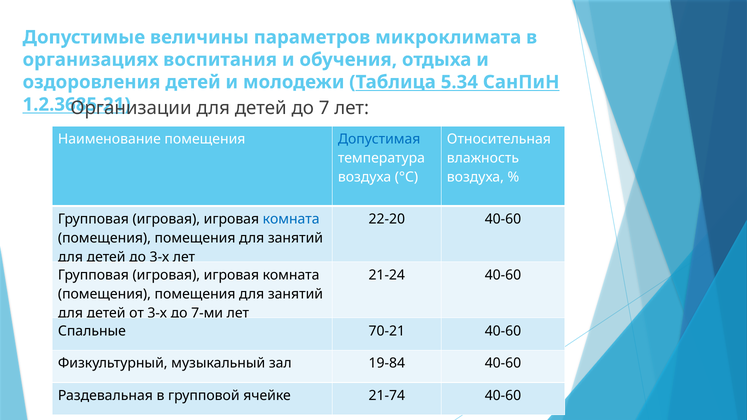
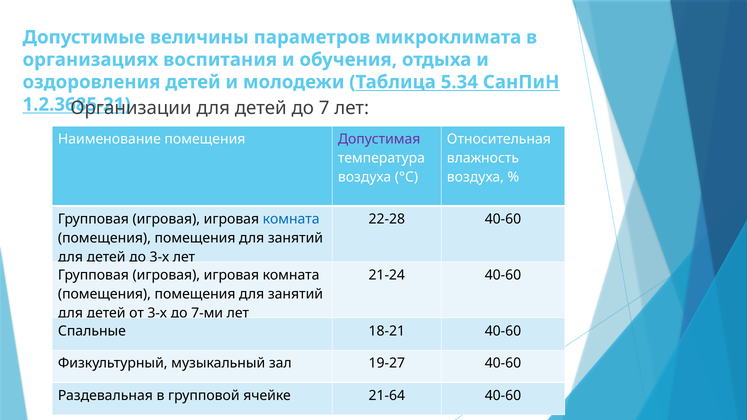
Допустимая colour: blue -> purple (379, 139)
22-20: 22-20 -> 22-28 (387, 219)
70-21: 70-21 -> 18-21 (387, 331)
19-84: 19-84 -> 19-27 (387, 363)
21-74: 21-74 -> 21-64 (387, 396)
